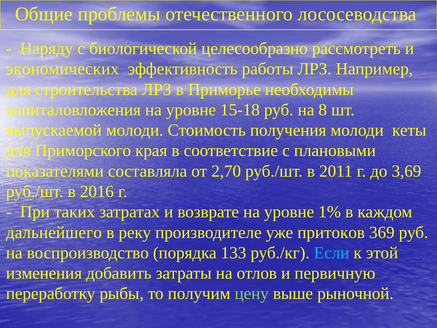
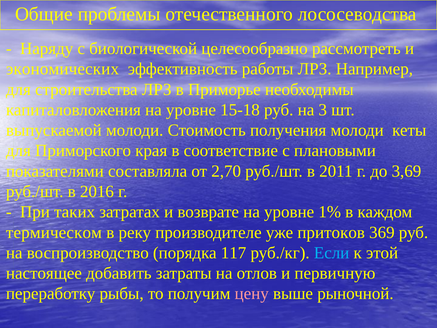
8: 8 -> 3 (323, 110)
дальнейшего: дальнейшего -> термическом (54, 232)
133: 133 -> 117 (234, 253)
изменения: изменения -> настоящее (44, 273)
цену colour: light green -> pink (252, 293)
